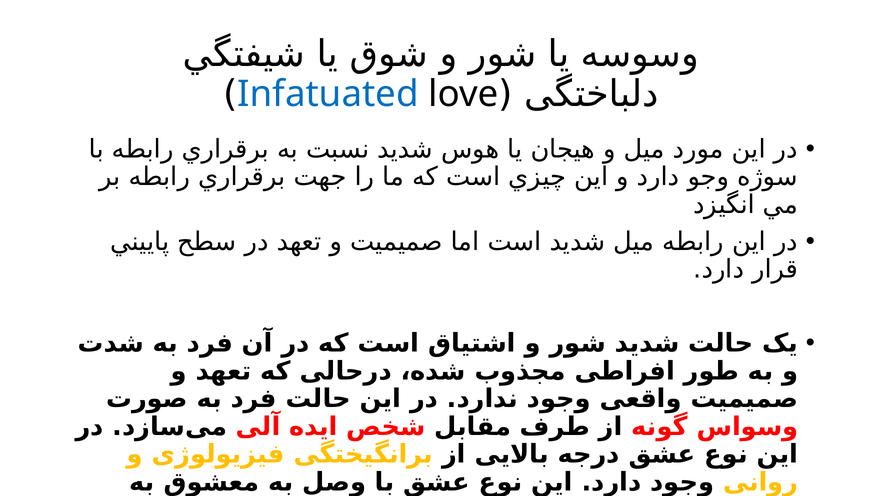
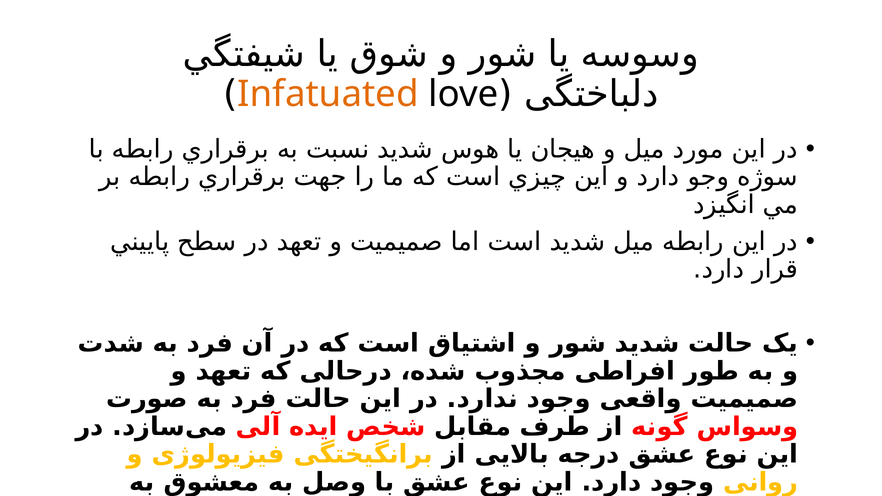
Infatuated colour: blue -> orange (328, 94)
